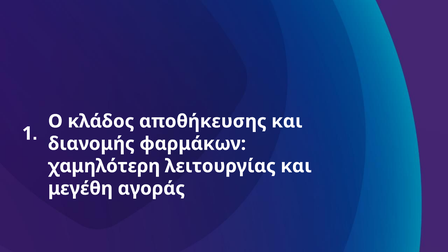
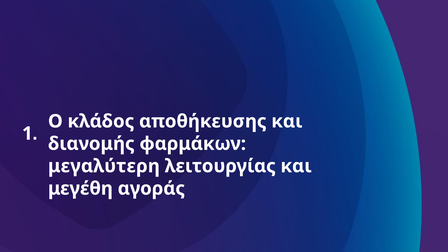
χαμηλότερη: χαμηλότερη -> μεγαλύτερη (104, 166)
